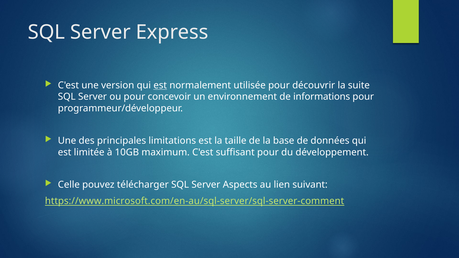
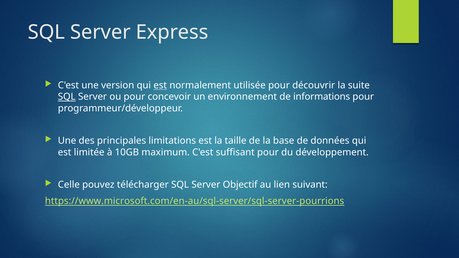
SQL underline: none -> present (67, 97)
Aspects: Aspects -> Objectif (240, 185)
https://www.microsoft.com/en-au/sql-server/sql-server-comment: https://www.microsoft.com/en-au/sql-server/sql-server-comment -> https://www.microsoft.com/en-au/sql-server/sql-server-pourrions (195, 201)
